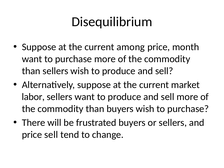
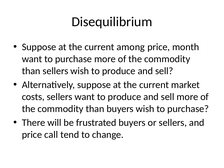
labor: labor -> costs (33, 97)
price sell: sell -> call (51, 135)
